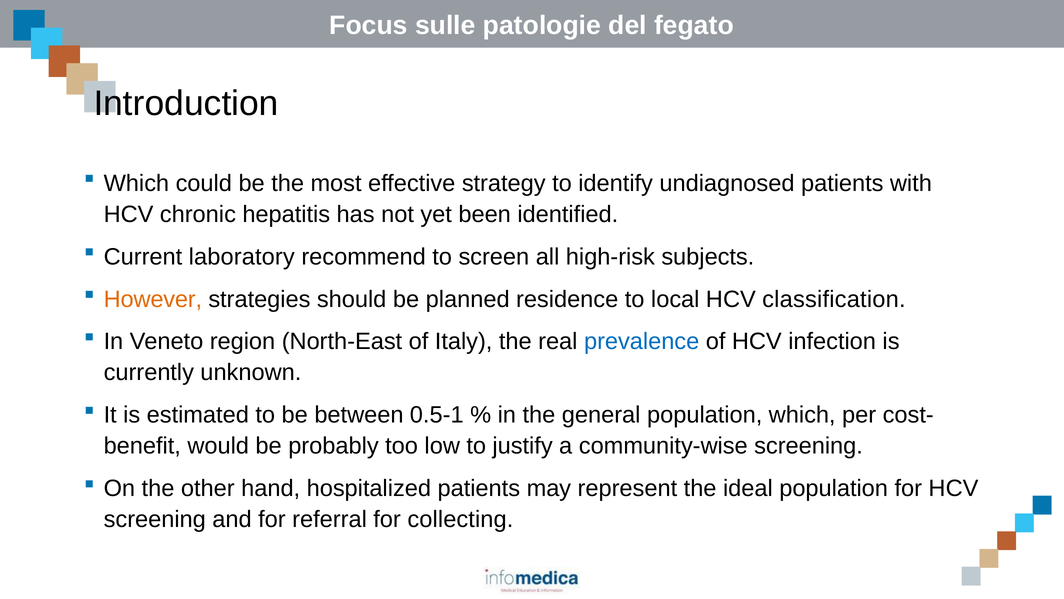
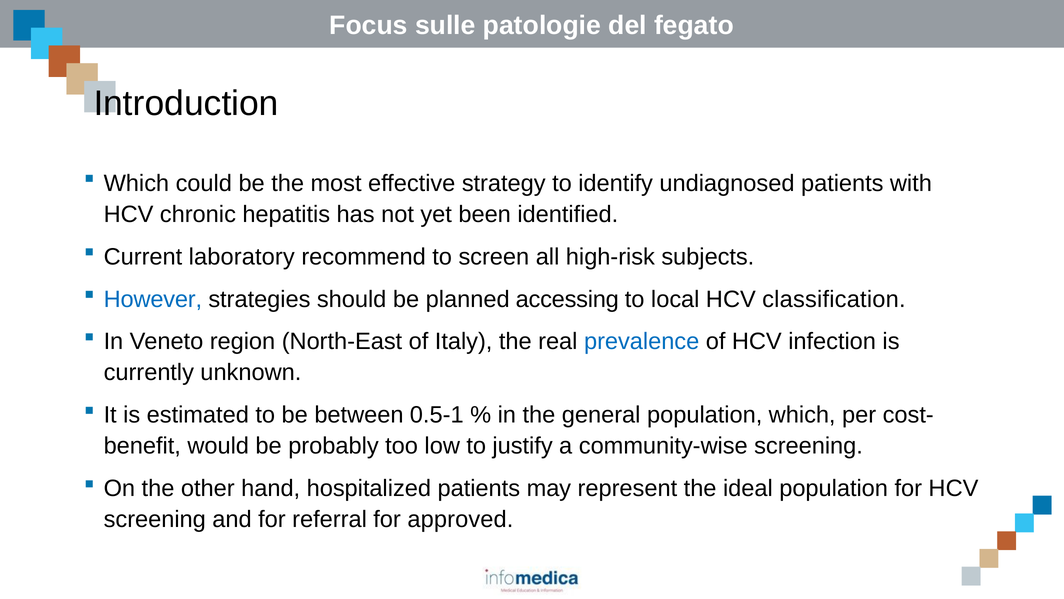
However colour: orange -> blue (153, 299)
residence: residence -> accessing (567, 299)
collecting: collecting -> approved (460, 519)
